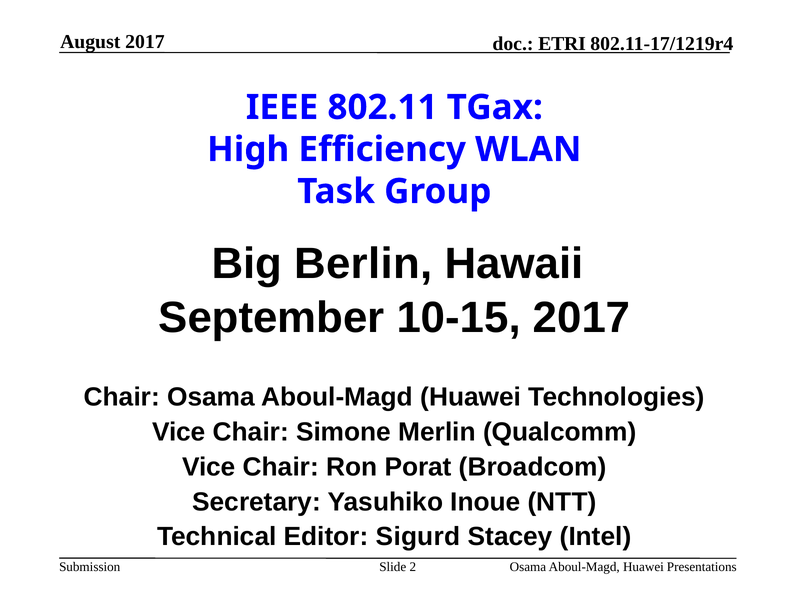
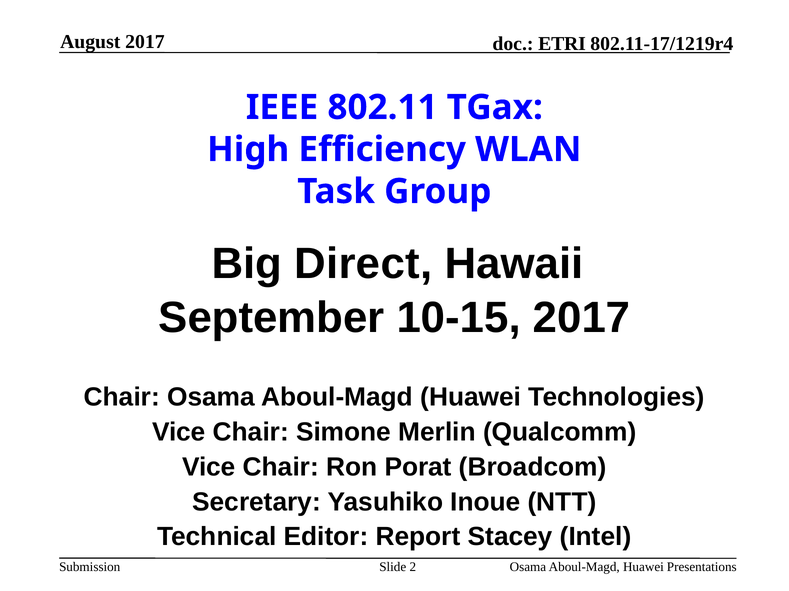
Berlin: Berlin -> Direct (363, 264)
Sigurd: Sigurd -> Report (418, 537)
